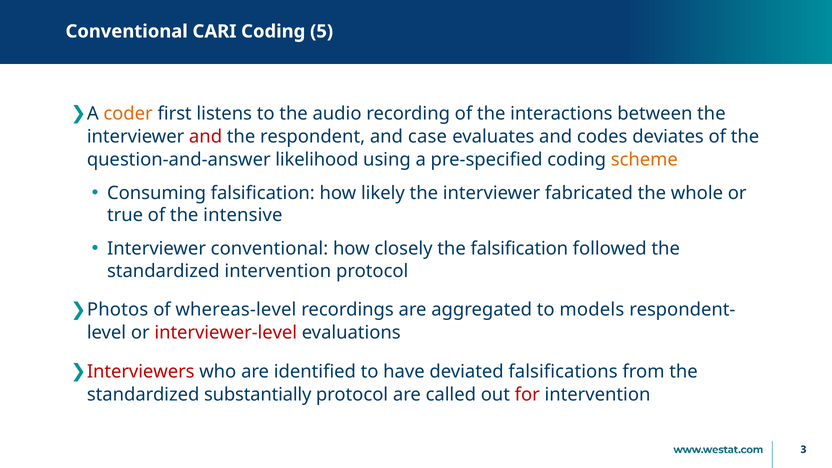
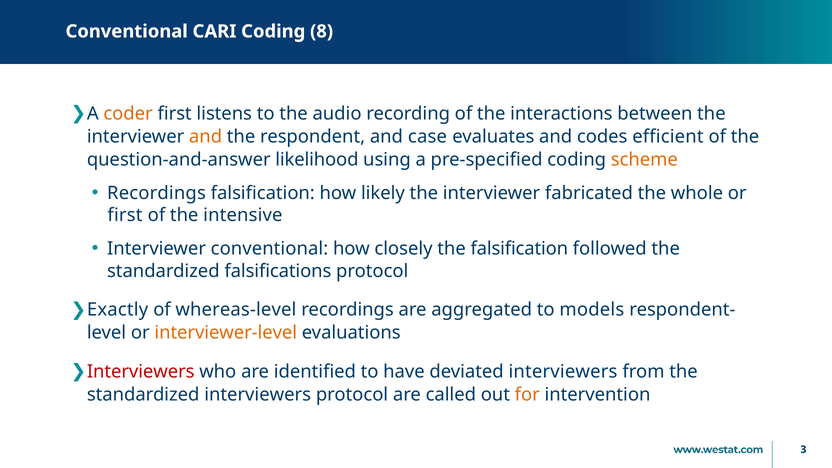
5: 5 -> 8 (322, 31)
and colour: red -> orange (206, 137)
deviates: deviates -> efficient (668, 137)
Consuming: Consuming -> Recordings (156, 193)
true: true -> first (125, 215)
standardized intervention: intervention -> falsifications (278, 271)
Photos: Photos -> Exactly (118, 310)
interviewer-level colour: red -> orange (226, 333)
deviated falsifications: falsifications -> interviewers (563, 372)
standardized substantially: substantially -> interviewers (258, 395)
for colour: red -> orange (527, 395)
